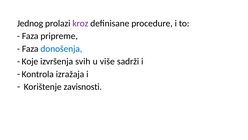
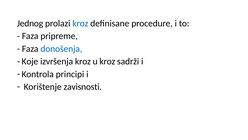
kroz colour: purple -> blue (80, 23)
izvršenja svih: svih -> kroz (83, 61)
u više: više -> kroz (107, 61)
izražaja: izražaja -> principi (70, 74)
